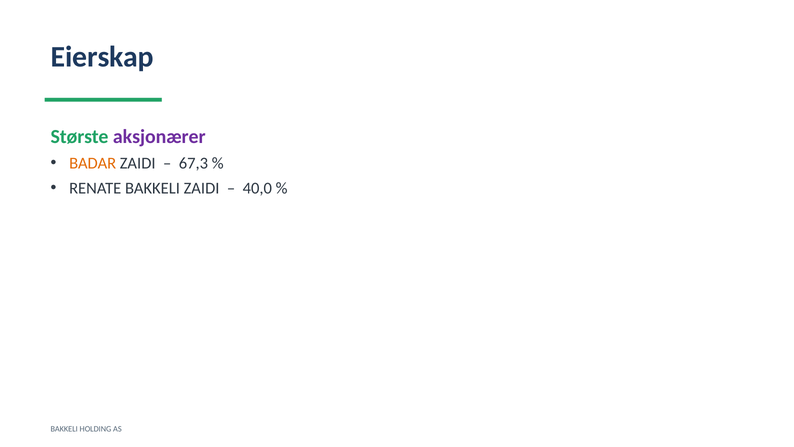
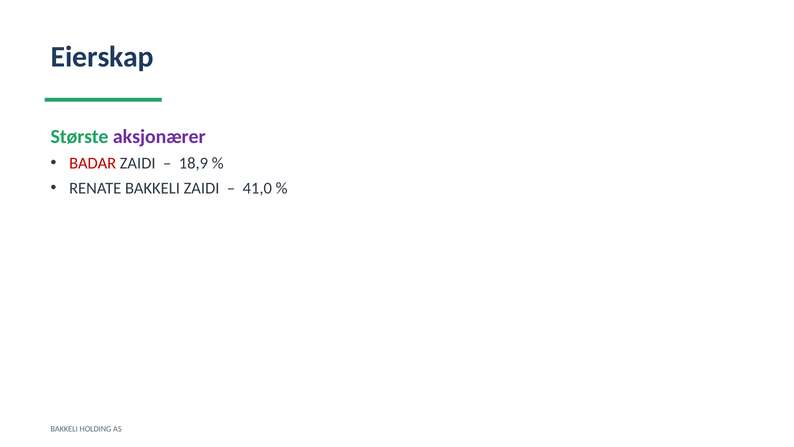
BADAR colour: orange -> red (93, 163)
67,3: 67,3 -> 18,9 (193, 163)
40,0: 40,0 -> 41,0 (257, 188)
